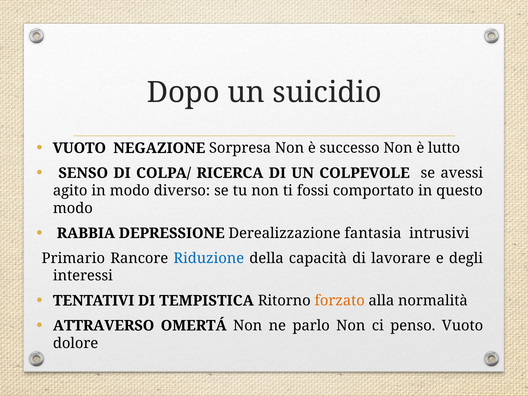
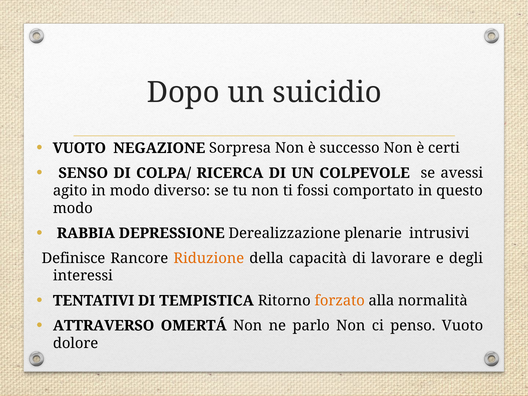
lutto: lutto -> certi (444, 148)
fantasia: fantasia -> plenarie (373, 233)
Primario: Primario -> Definisce (73, 258)
Riduzione colour: blue -> orange (209, 258)
